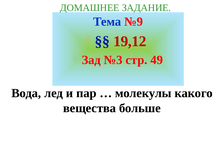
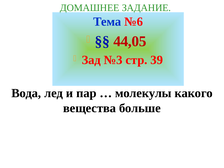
№9: №9 -> №6 (134, 22)
19,12: 19,12 -> 44,05 (130, 41)
49: 49 -> 39 (157, 60)
